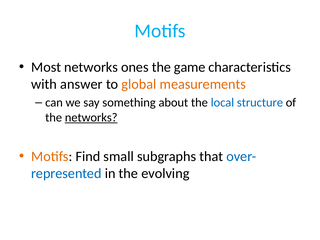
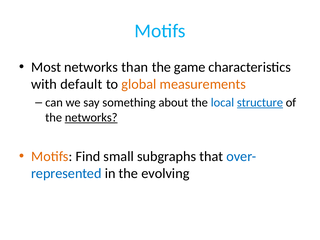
ones: ones -> than (135, 67)
answer: answer -> default (81, 84)
structure underline: none -> present (260, 103)
